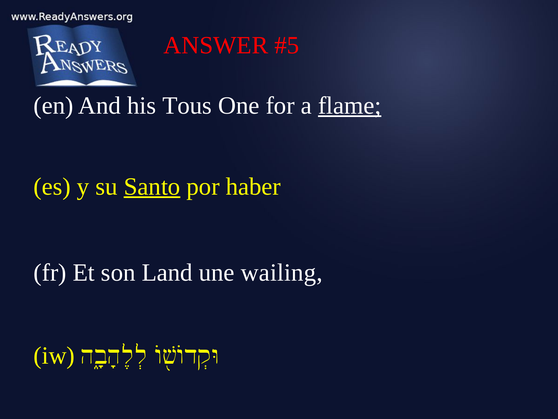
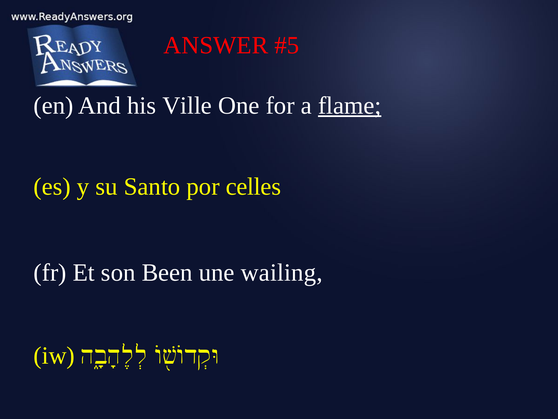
Tous: Tous -> Ville (187, 105)
Santo underline: present -> none (152, 186)
haber: haber -> celles (253, 186)
Land: Land -> Been (167, 272)
